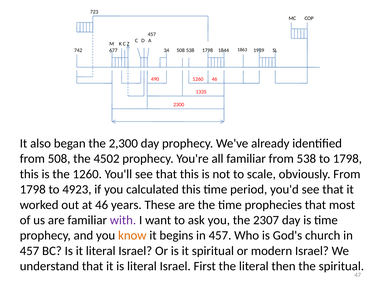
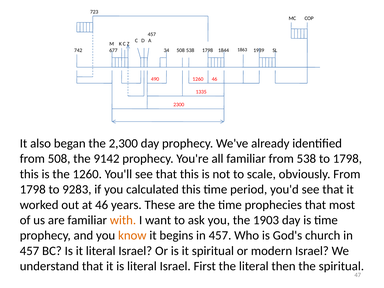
4502: 4502 -> 9142 (107, 159)
4923: 4923 -> 9283 (77, 189)
with colour: purple -> orange (123, 220)
2307: 2307 -> 1903 (266, 220)
